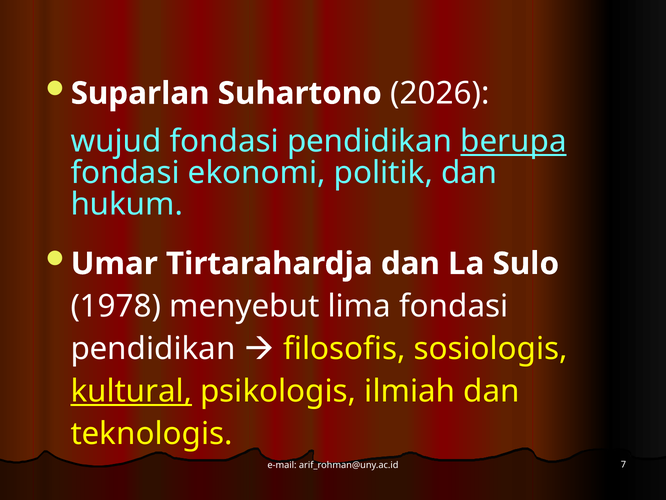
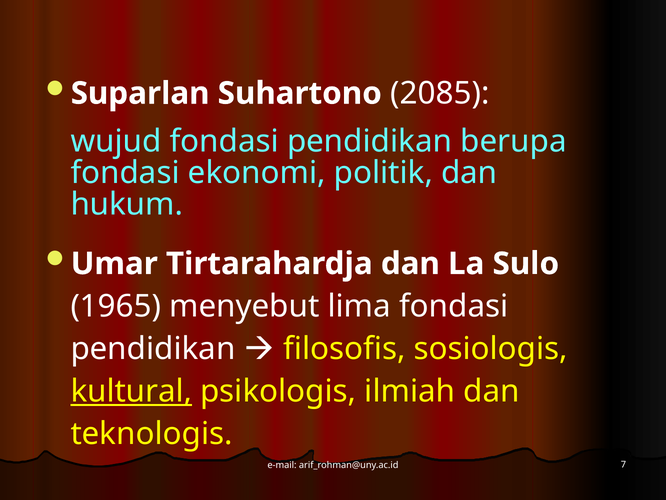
2026: 2026 -> 2085 (440, 93)
berupa underline: present -> none (513, 141)
1978: 1978 -> 1965 (116, 306)
